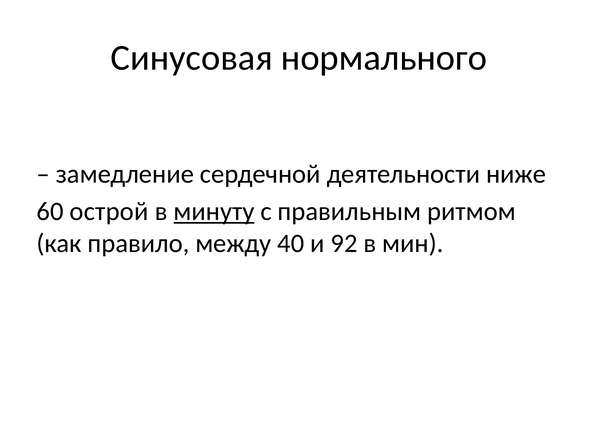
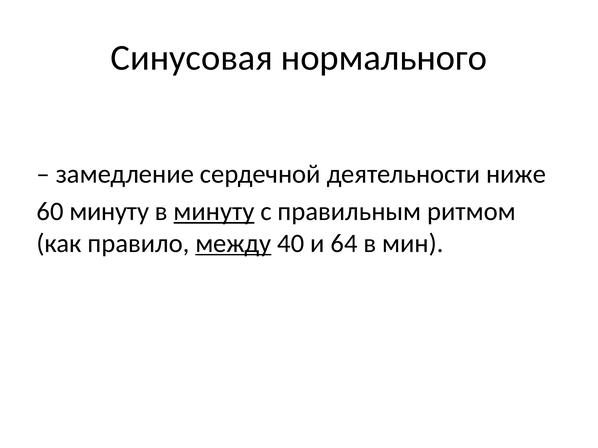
60 острой: острой -> минуту (109, 212)
между underline: none -> present (233, 244)
92: 92 -> 64 (344, 244)
